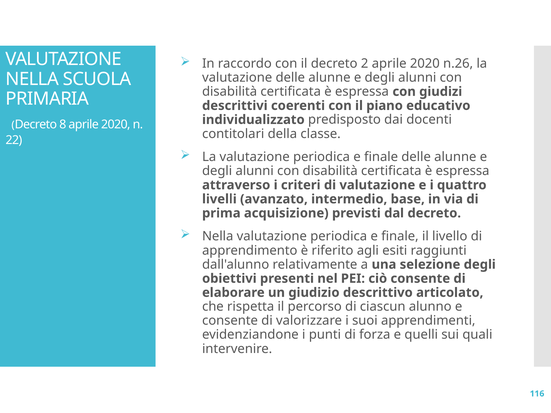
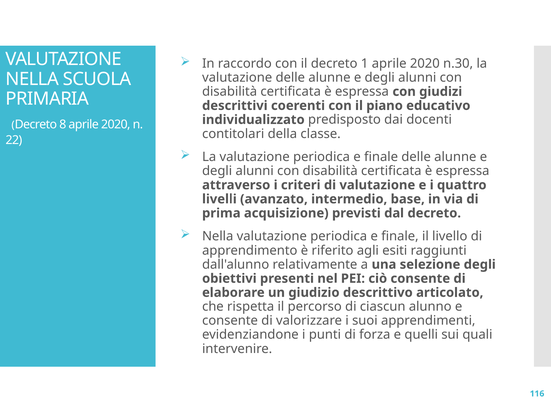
2: 2 -> 1 (365, 64)
n.26: n.26 -> n.30 (458, 64)
